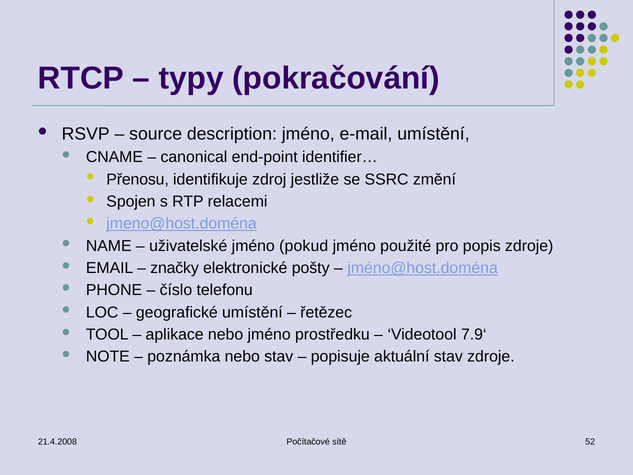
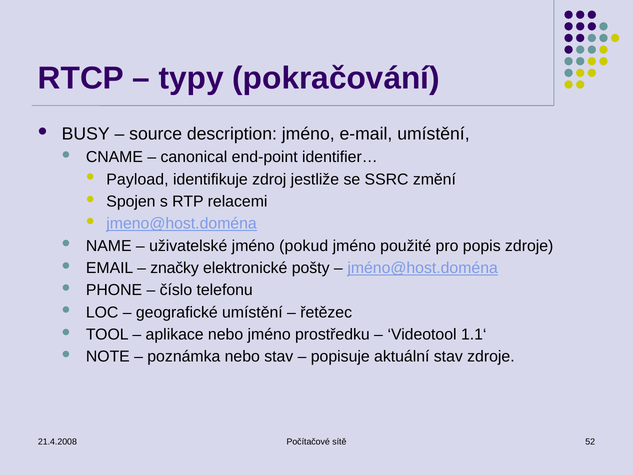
RSVP: RSVP -> BUSY (86, 134)
Přenosu: Přenosu -> Payload (137, 179)
7.9‘: 7.9‘ -> 1.1‘ (474, 334)
